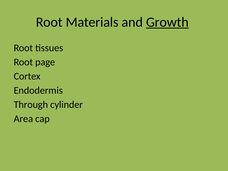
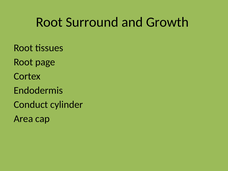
Materials: Materials -> Surround (92, 22)
Growth underline: present -> none (167, 22)
Through: Through -> Conduct (31, 105)
